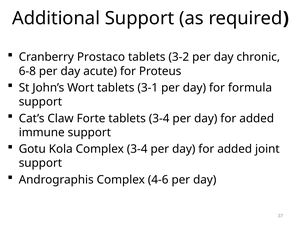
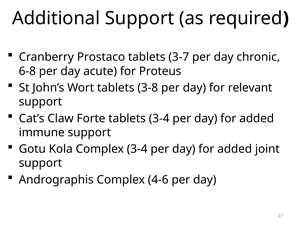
3-2: 3-2 -> 3-7 (179, 57)
3-1: 3-1 -> 3-8 (148, 88)
formula: formula -> relevant (250, 88)
